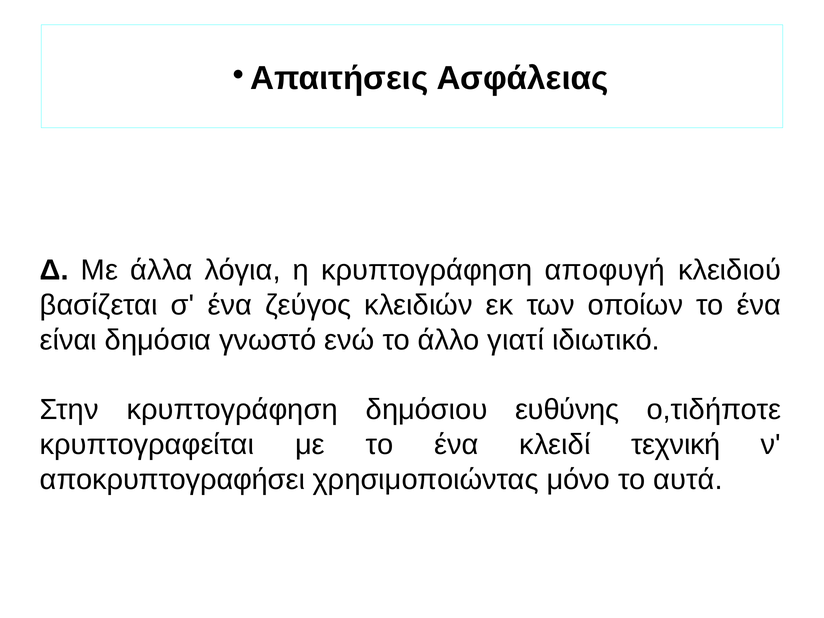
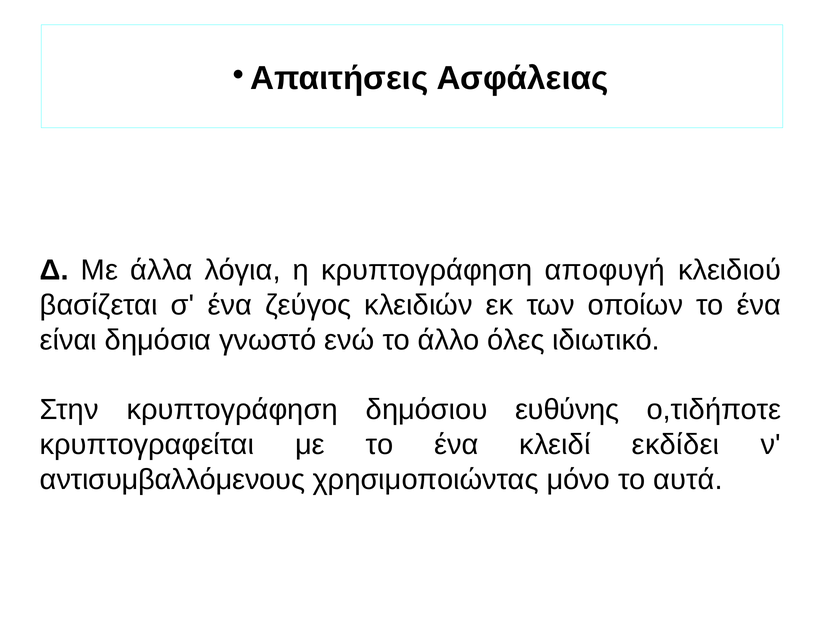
γιατί: γιατί -> όλες (516, 340)
τεχνική: τεχνική -> εκδίδει (676, 445)
αποκρυπτογραφήσει: αποκρυπτογραφήσει -> αντισυμβαλλόμενους (172, 480)
